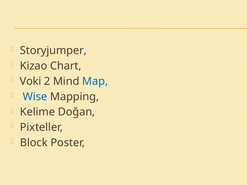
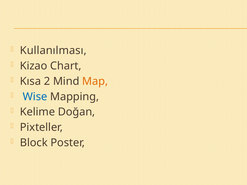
Storyjumper: Storyjumper -> Kullanılması (53, 51)
Voki: Voki -> Kısa (30, 81)
Map colour: blue -> orange (95, 81)
